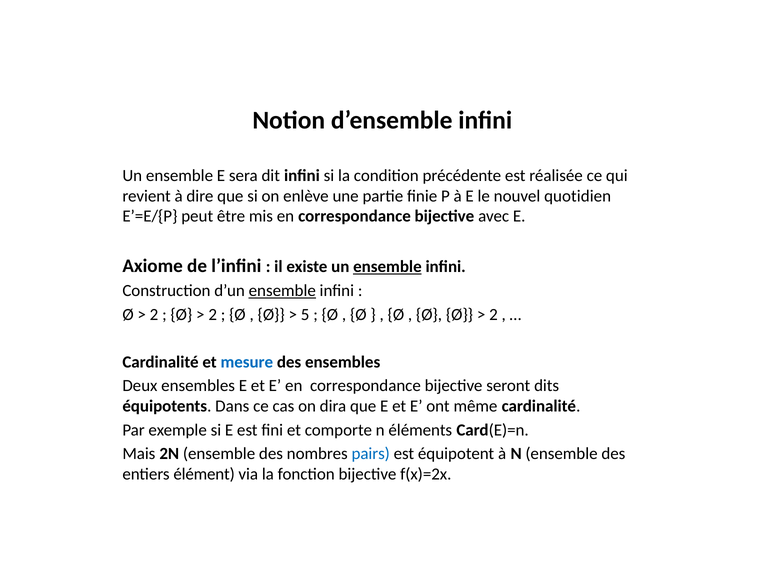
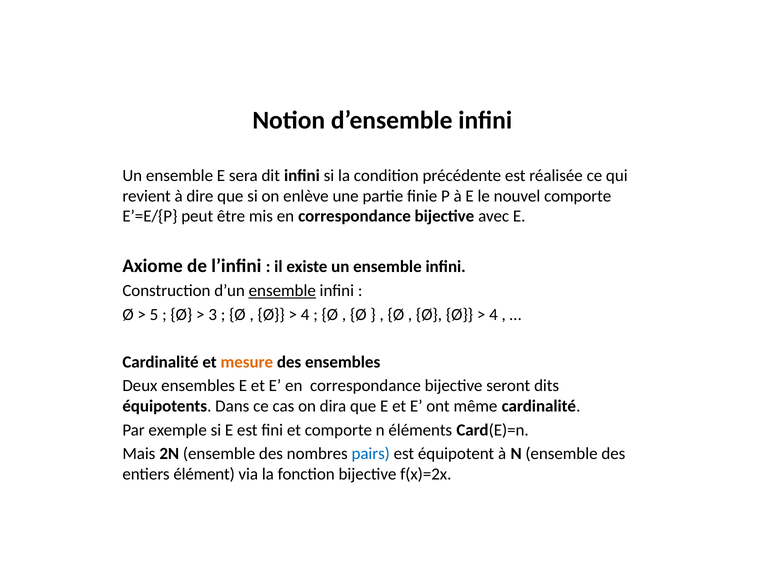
nouvel quotidien: quotidien -> comporte (578, 196)
ensemble underline: present -> none (387, 266)
2: 2 -> 5 (154, 314)
2: 2 -> 3 (213, 314)
5: 5 -> 4 (305, 314)
2: 2 -> 4 (494, 314)
mesure colour: blue -> orange (247, 362)
